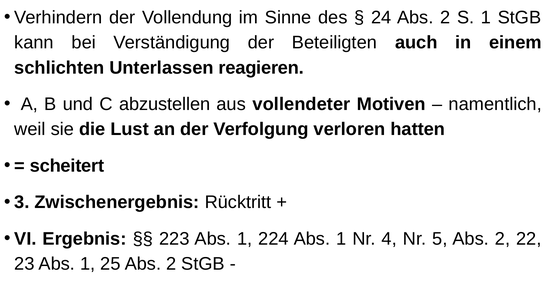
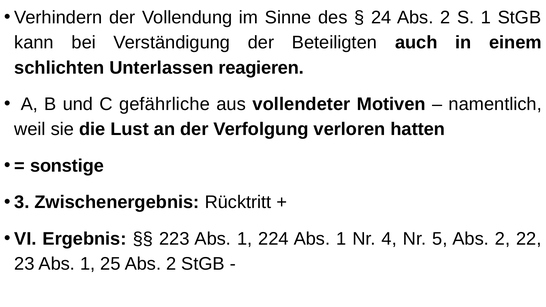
abzustellen: abzustellen -> gefährliche (164, 104)
scheitert: scheitert -> sonstige (67, 166)
